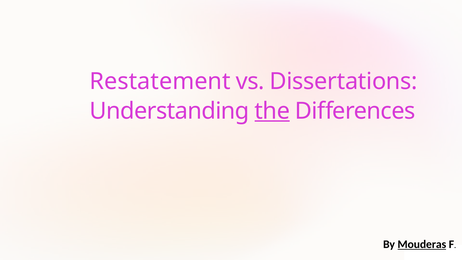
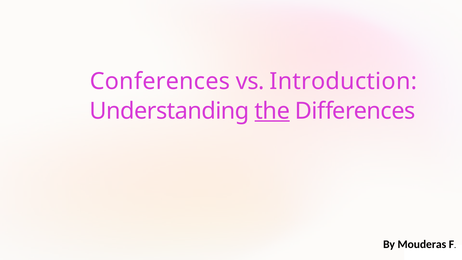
Restatement: Restatement -> Conferences (160, 81)
Dissertations: Dissertations -> Introduction (343, 81)
Mouderas underline: present -> none (422, 244)
